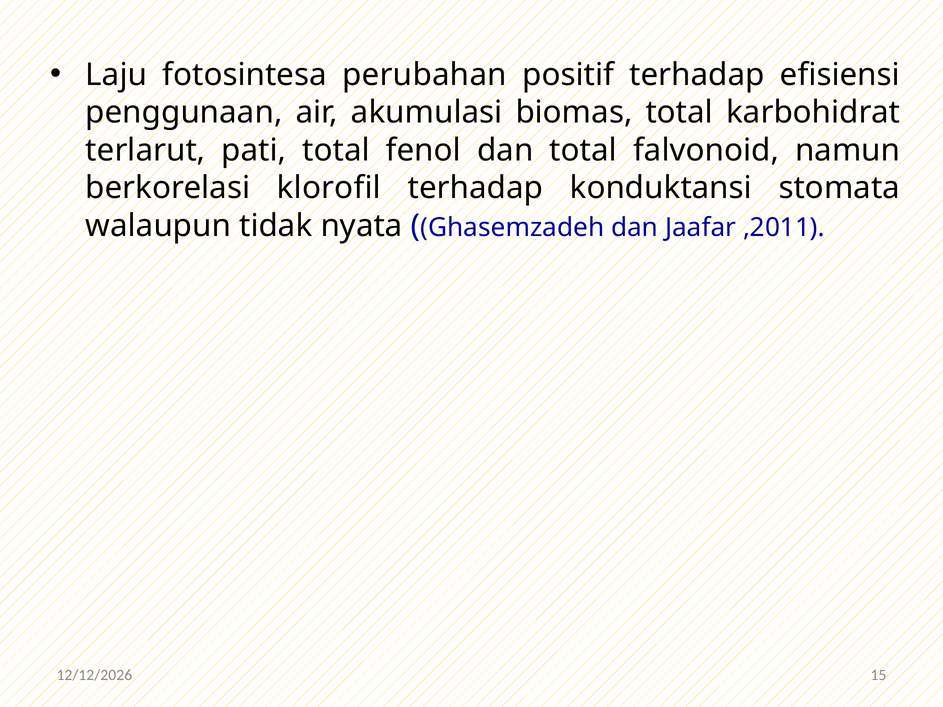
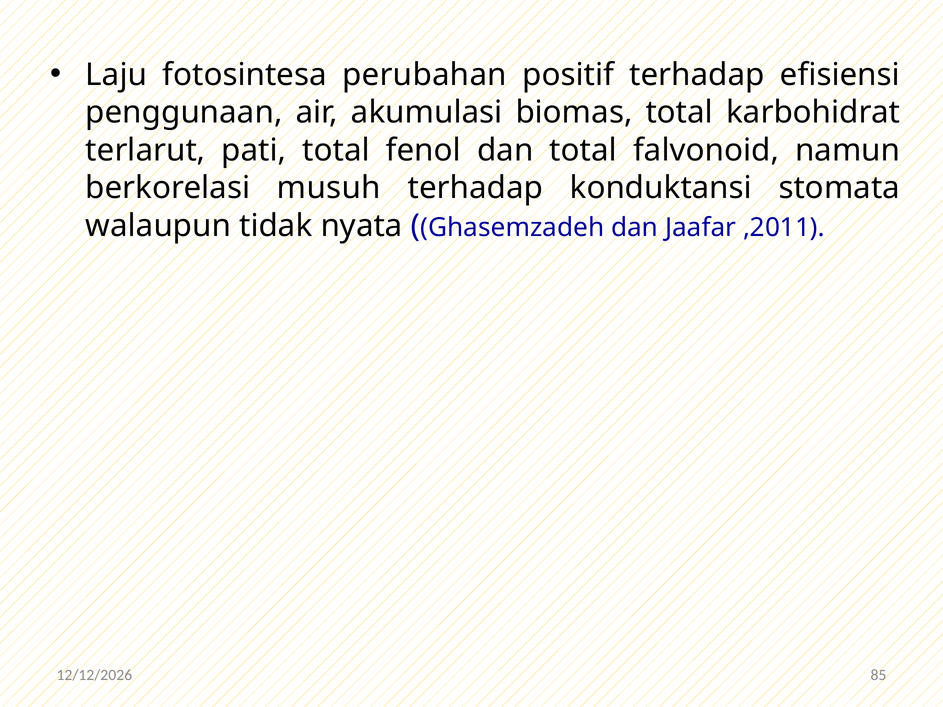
klorofil: klorofil -> musuh (329, 188)
15: 15 -> 85 (878, 675)
